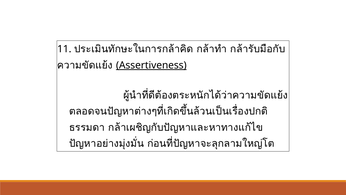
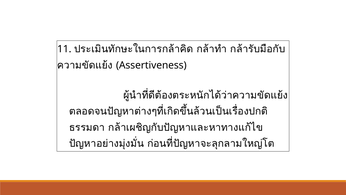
Assertiveness underline: present -> none (151, 65)
